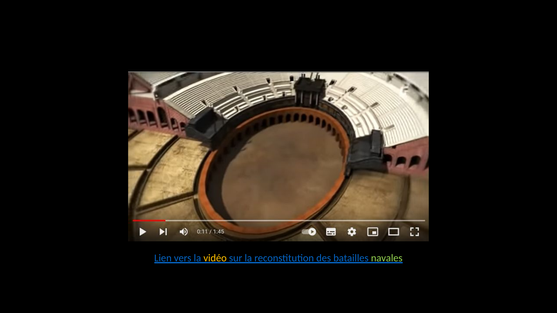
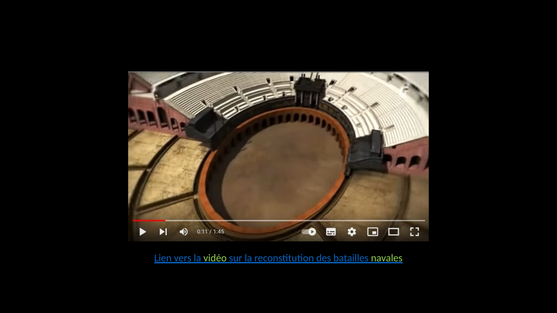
vidéo colour: yellow -> light green (215, 258)
